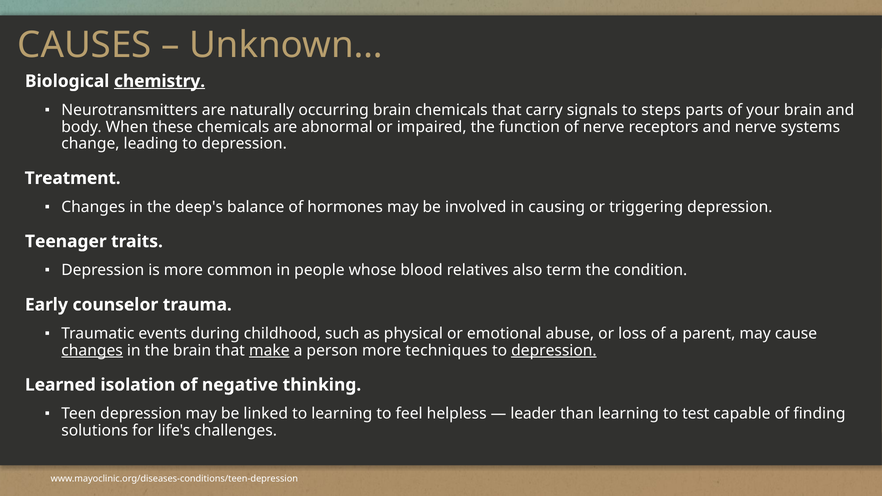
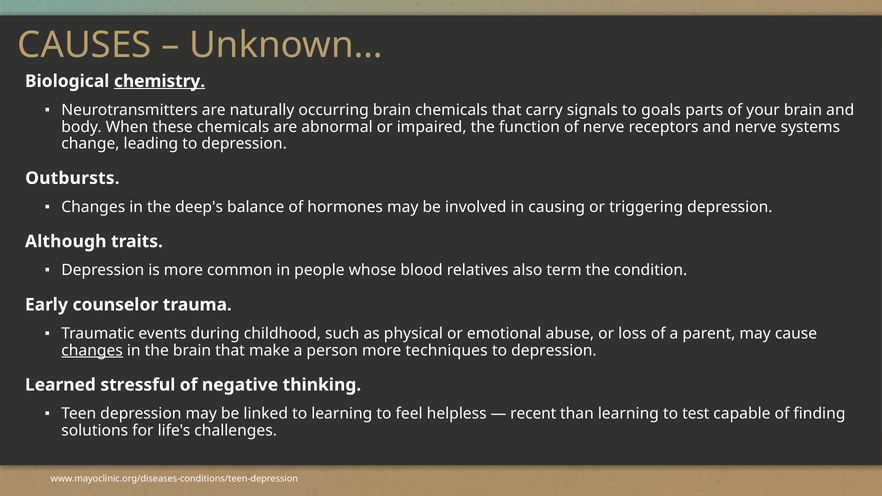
steps: steps -> goals (661, 110)
Treatment: Treatment -> Outbursts (72, 178)
Teenager: Teenager -> Although (66, 241)
make underline: present -> none (269, 351)
depression underline: present -> none (554, 351)
isolation: isolation -> stressful (138, 385)
leader: leader -> recent (533, 414)
